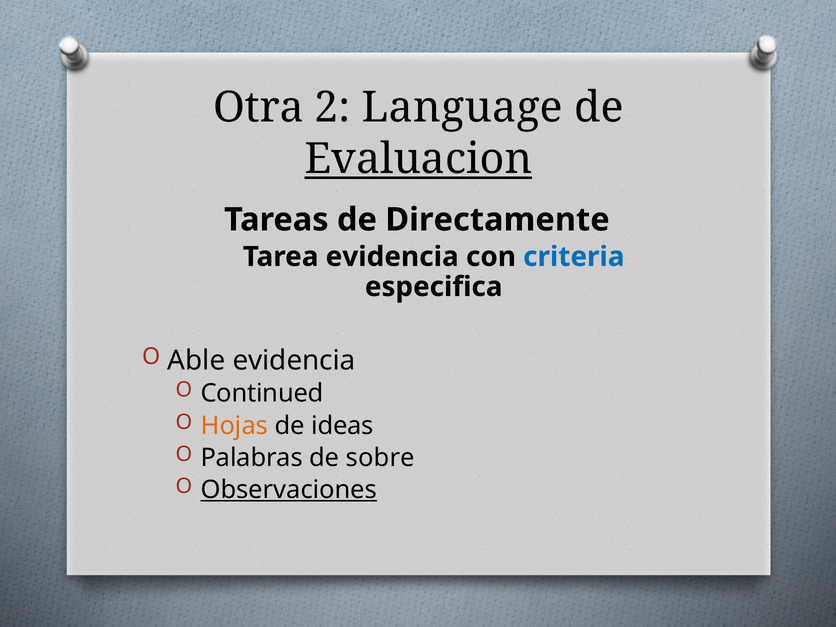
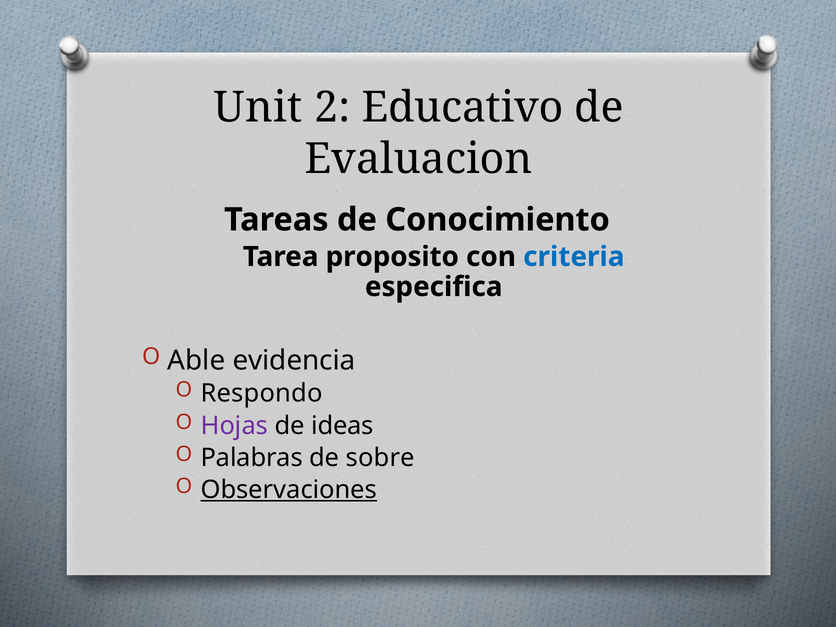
Otra: Otra -> Unit (258, 108)
Language: Language -> Educativo (463, 108)
Evaluacion underline: present -> none (418, 159)
Directamente: Directamente -> Conocimiento (498, 220)
Tarea evidencia: evidencia -> proposito (392, 257)
Continued: Continued -> Respondo (262, 393)
Hojas colour: orange -> purple (234, 426)
